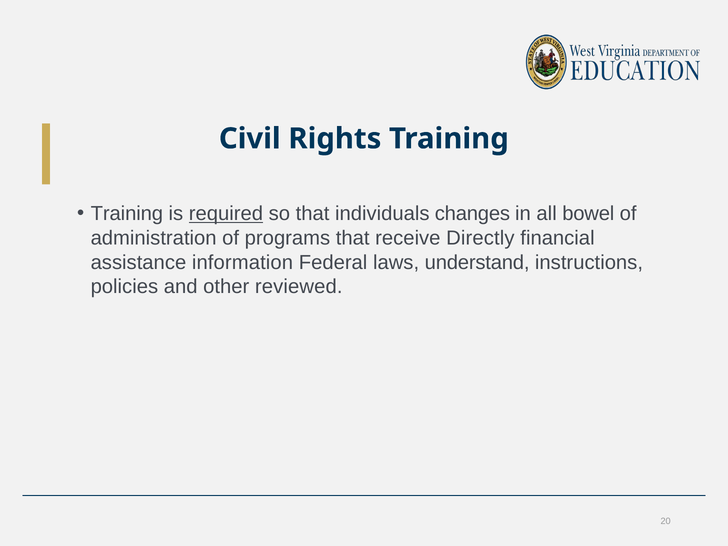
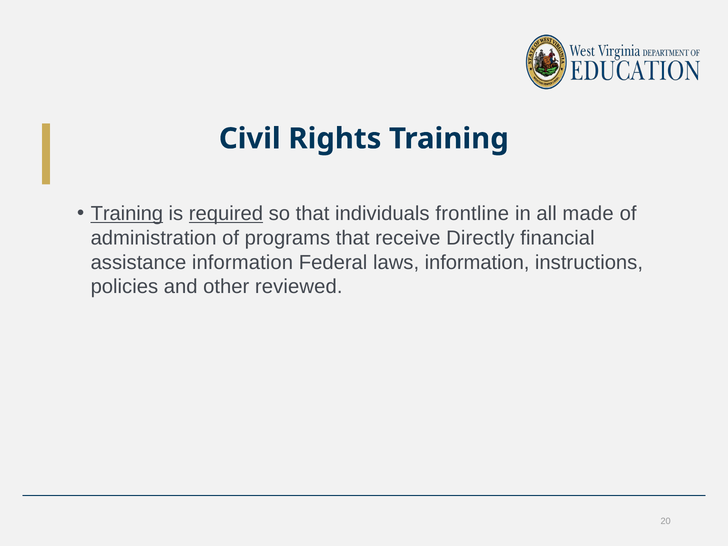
Training underline: none -> present (127, 214)
changes: changes -> frontline (472, 214)
bowel: bowel -> made (588, 214)
laws understand: understand -> information (477, 262)
